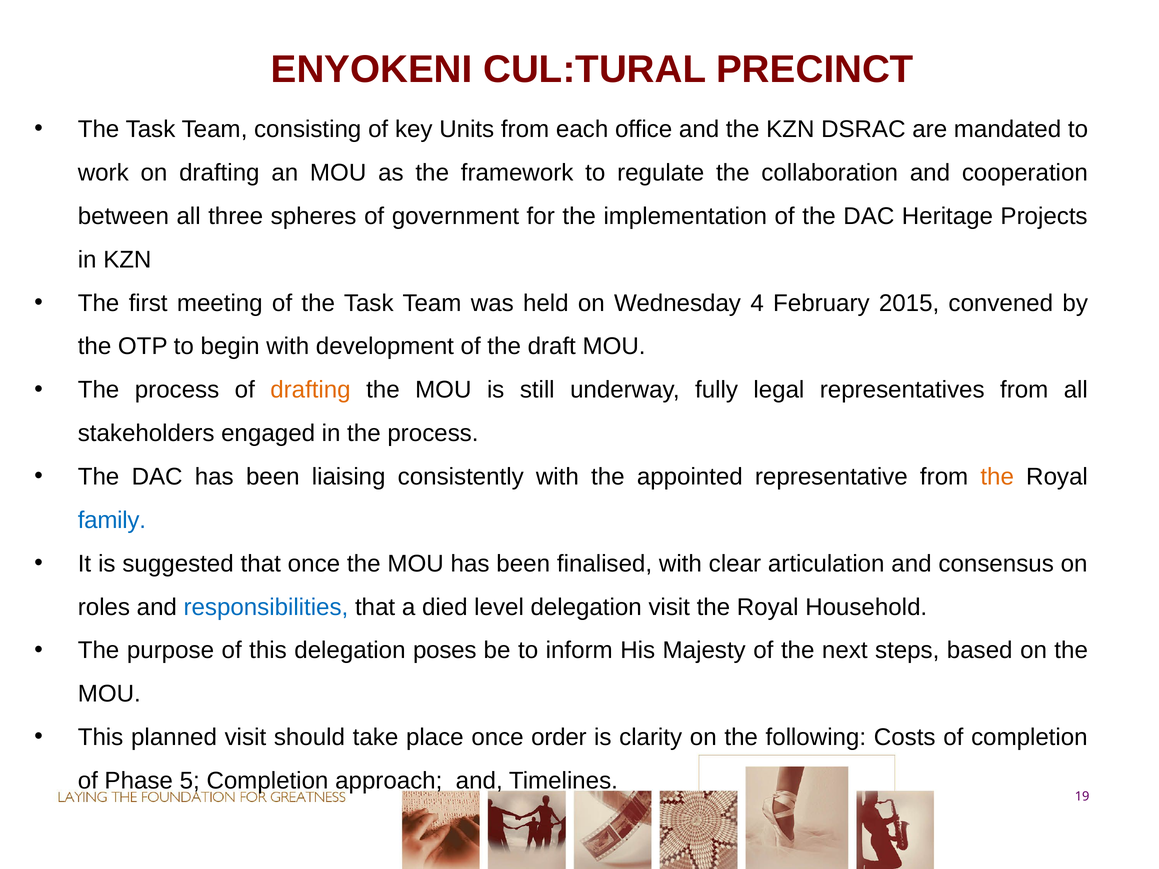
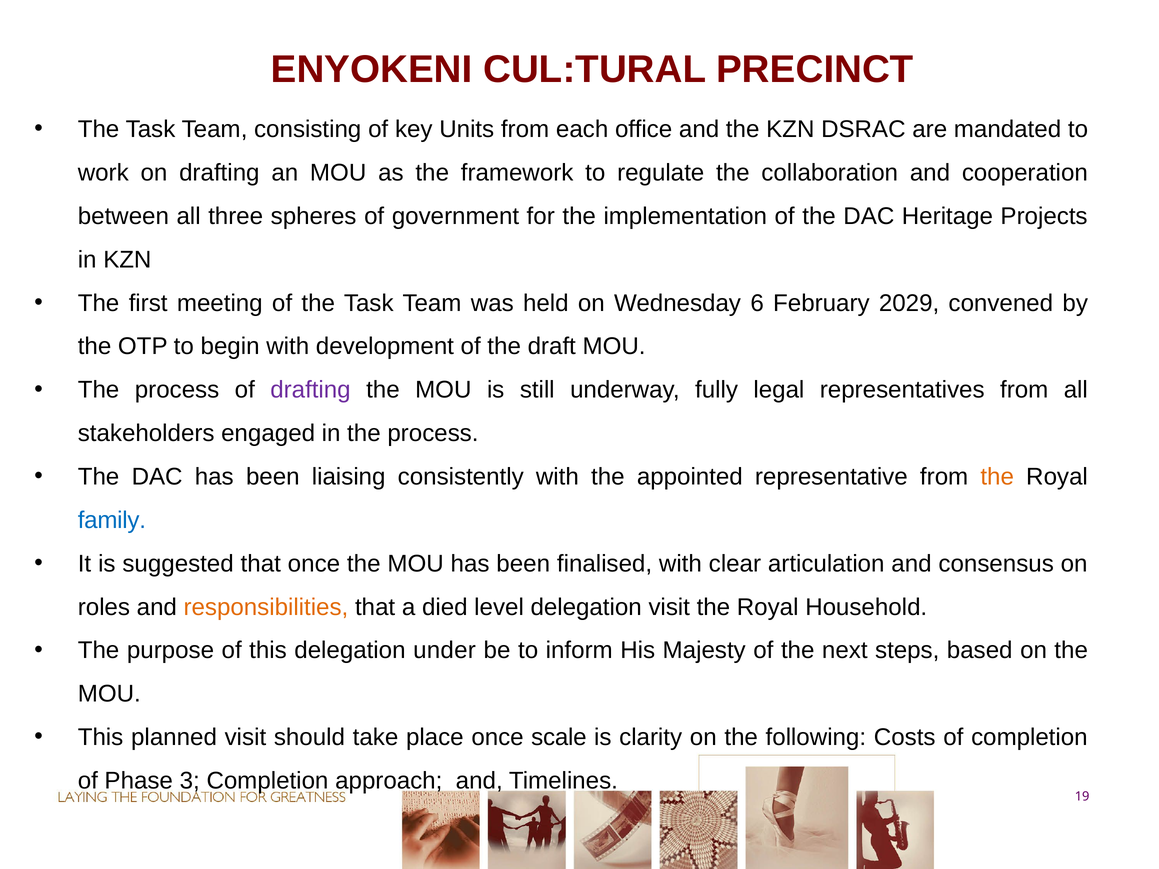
4: 4 -> 6 (757, 303)
2015: 2015 -> 2029 (909, 303)
drafting colour: orange -> purple (310, 390)
responsibilities colour: blue -> orange (266, 607)
poses: poses -> under (444, 651)
order: order -> scale (559, 738)
5: 5 -> 3 (190, 781)
